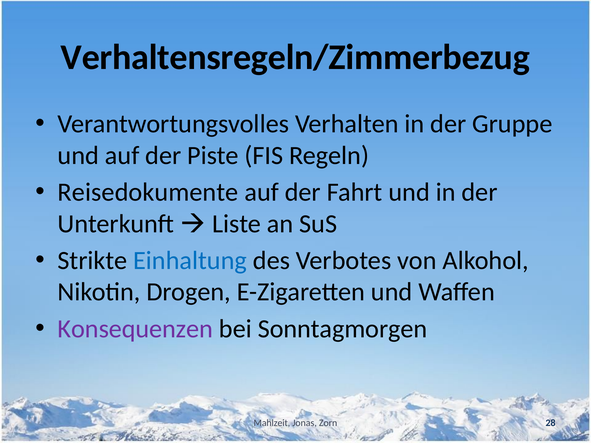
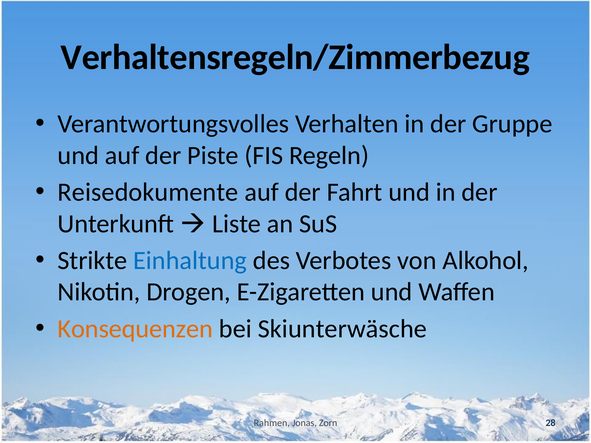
Konsequenzen colour: purple -> orange (135, 329)
Sonntagmorgen: Sonntagmorgen -> Skiunterwäsche (342, 329)
Mahlzeit: Mahlzeit -> Rahmen (272, 423)
